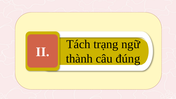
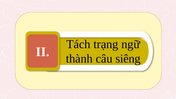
đúng: đúng -> siêng (128, 59)
